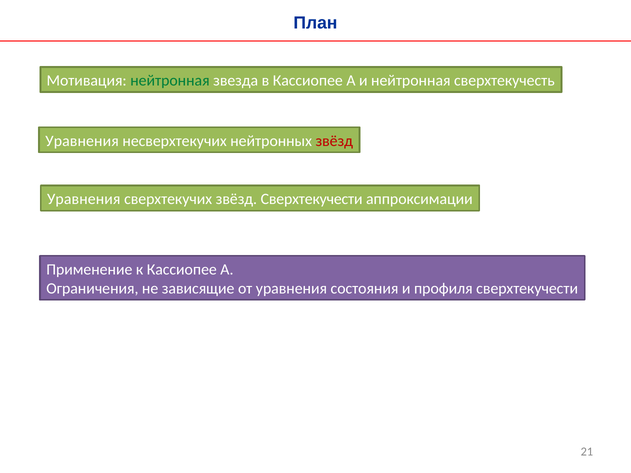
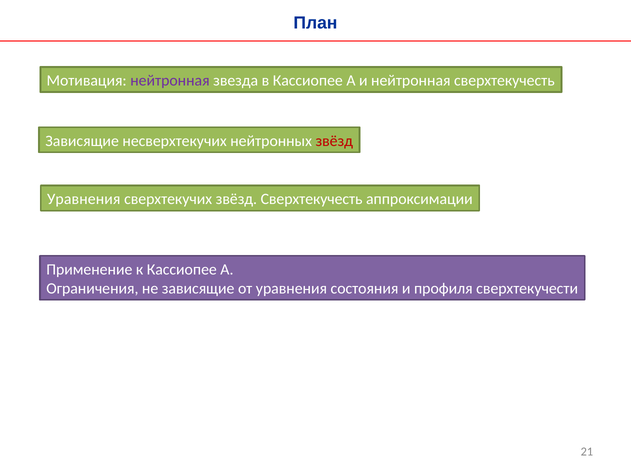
нейтронная colour: green -> purple (170, 81)
Уравнения: Уравнения -> Зависящие (82, 141)
звёзд Сверхтекучести: Сверхтекучести -> Сверхтекучесть (312, 199)
